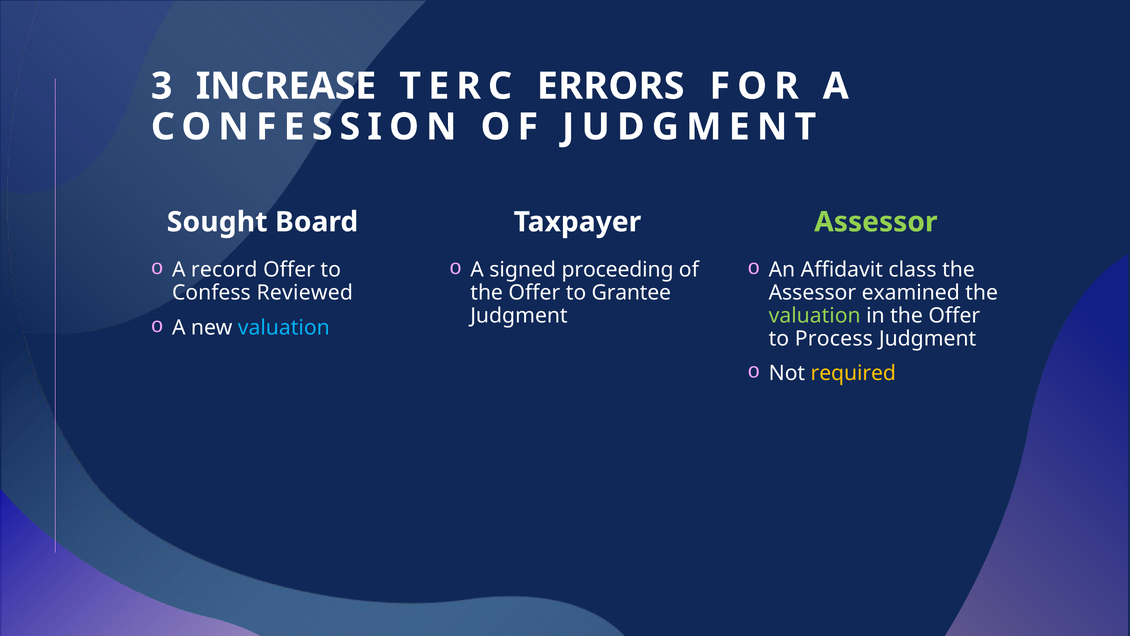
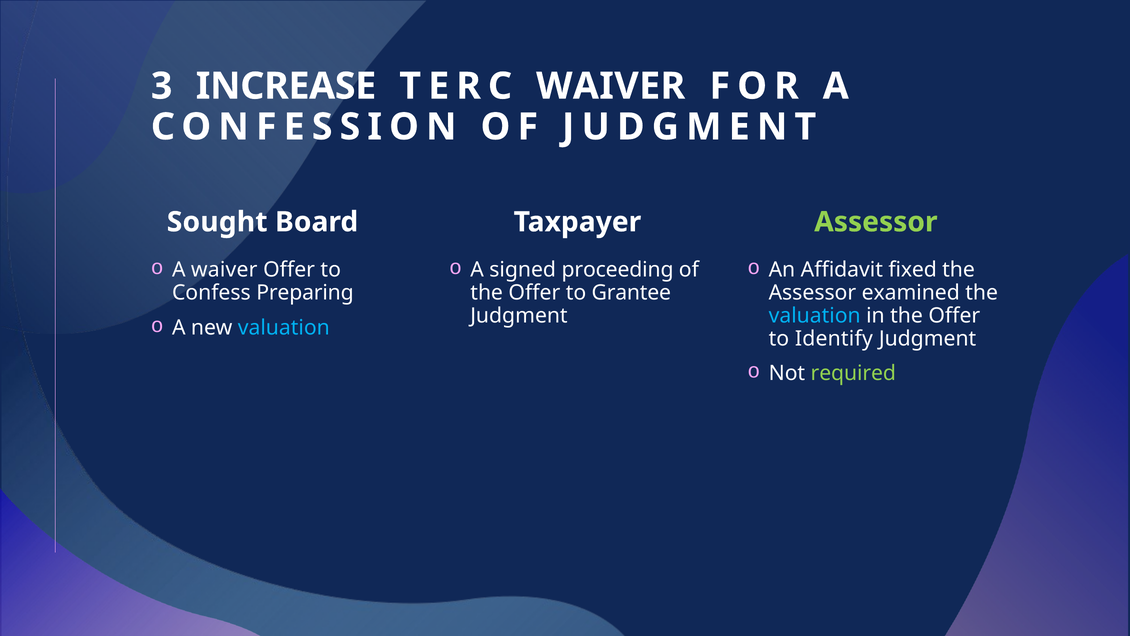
TERC ERRORS: ERRORS -> WAIVER (611, 86)
A record: record -> waiver (224, 270)
class: class -> fixed (913, 270)
Reviewed: Reviewed -> Preparing (305, 293)
valuation colour: light green -> light blue (815, 316)
Process: Process -> Identify (834, 338)
required colour: yellow -> light green (853, 373)
